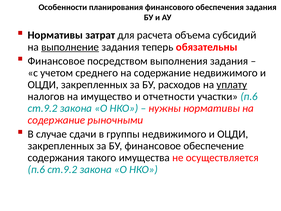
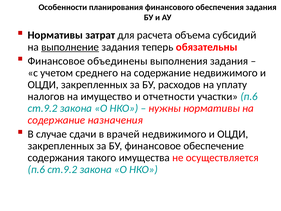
посредством: посредством -> объединены (117, 61)
уплату underline: present -> none (232, 85)
рыночными: рыночными -> назначения (115, 120)
группы: группы -> врачей (123, 134)
